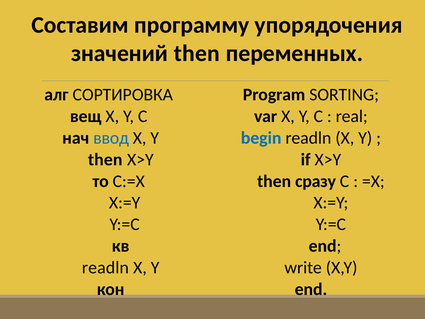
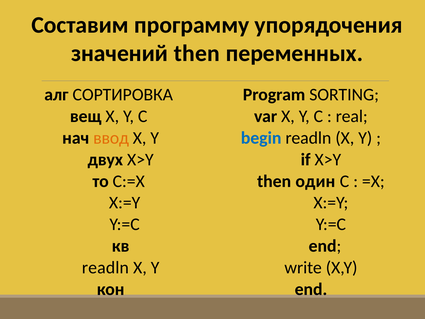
ввод colour: blue -> orange (111, 138)
then: then -> двух (105, 159)
сразу: сразу -> один (315, 181)
